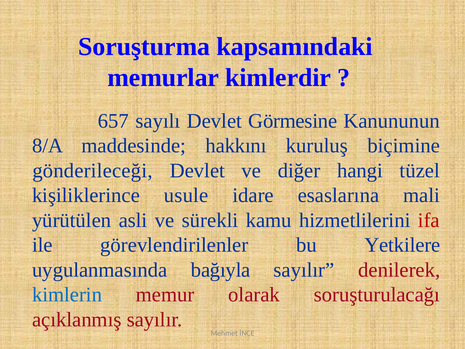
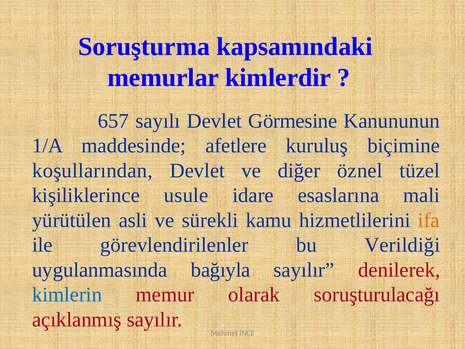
8/A: 8/A -> 1/A (48, 146)
hakkını: hakkını -> afetlere (236, 146)
gönderileceği: gönderileceği -> koşullarından (92, 171)
hangi: hangi -> öznel (360, 171)
ifa colour: red -> orange (429, 220)
Yetkilere: Yetkilere -> Verildiği (402, 245)
